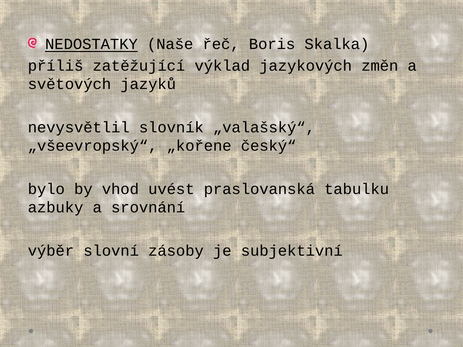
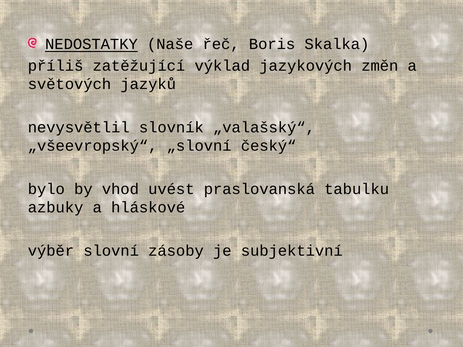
„kořene: „kořene -> „slovní (199, 146)
srovnání: srovnání -> hláskové (148, 208)
